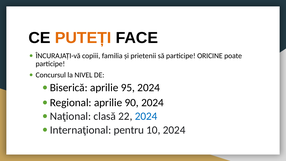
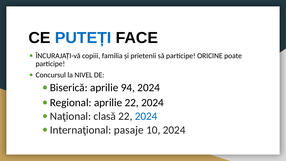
PUTEȚI colour: orange -> blue (83, 38)
95: 95 -> 94 (128, 88)
aprilie 90: 90 -> 22 (132, 103)
pentru: pentru -> pasaje (129, 130)
